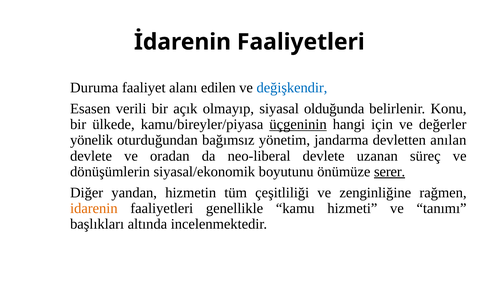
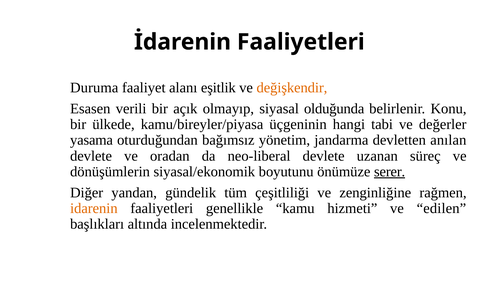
edilen: edilen -> eşitlik (218, 88)
değişkendir colour: blue -> orange (292, 88)
üçgeninin underline: present -> none (298, 124)
için: için -> tabi (382, 124)
yönelik: yönelik -> yasama (92, 140)
hizmetin: hizmetin -> gündelik (191, 192)
tanımı: tanımı -> edilen (441, 208)
